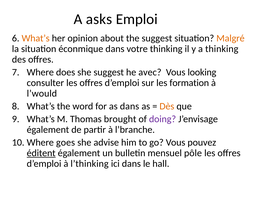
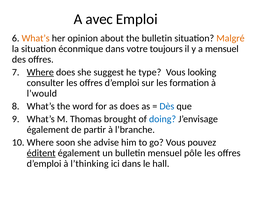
asks: asks -> avec (99, 19)
the suggest: suggest -> bulletin (157, 38)
votre thinking: thinking -> toujours (166, 49)
a thinking: thinking -> mensuel (222, 49)
Where underline: none -> present (40, 72)
avec: avec -> type (150, 72)
as dans: dans -> does (130, 106)
Dès colour: orange -> blue (167, 106)
doing colour: purple -> blue (163, 119)
goes: goes -> soon (66, 143)
